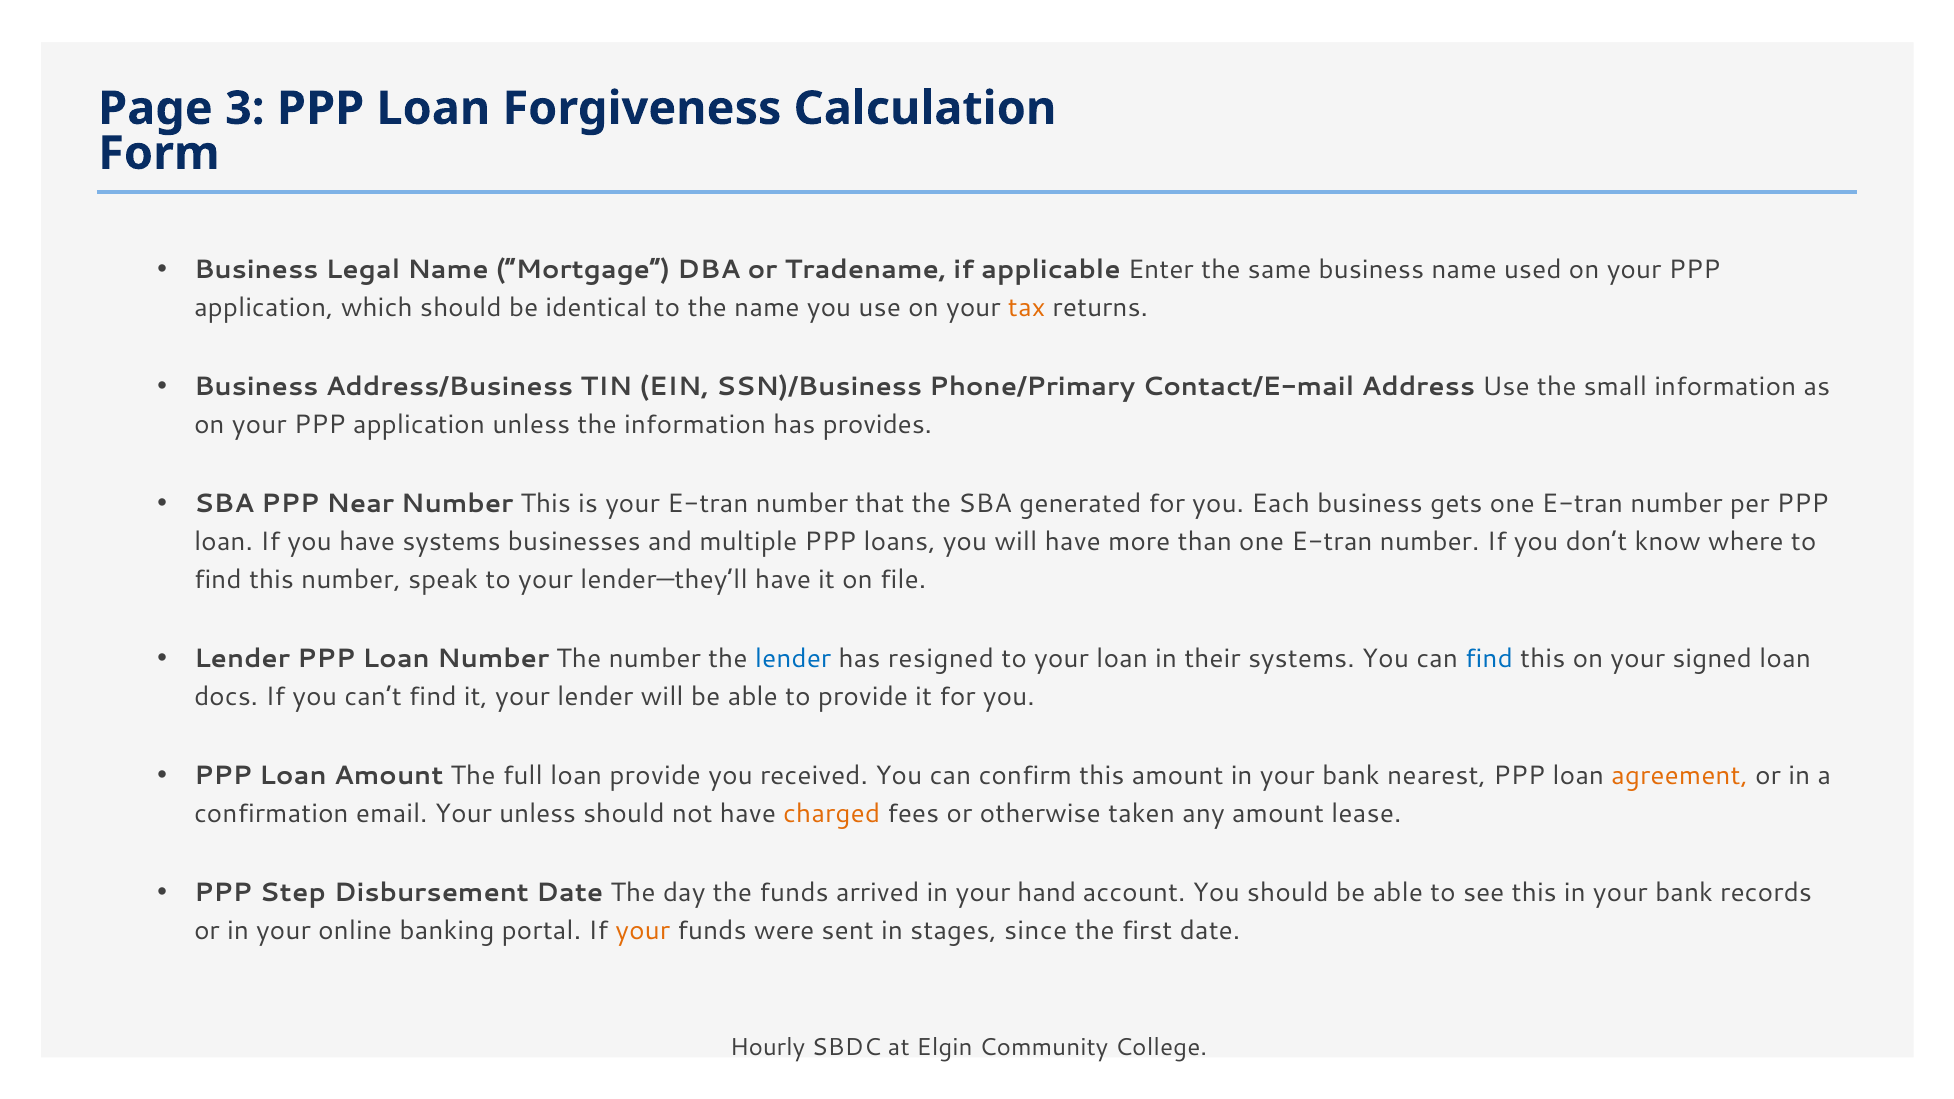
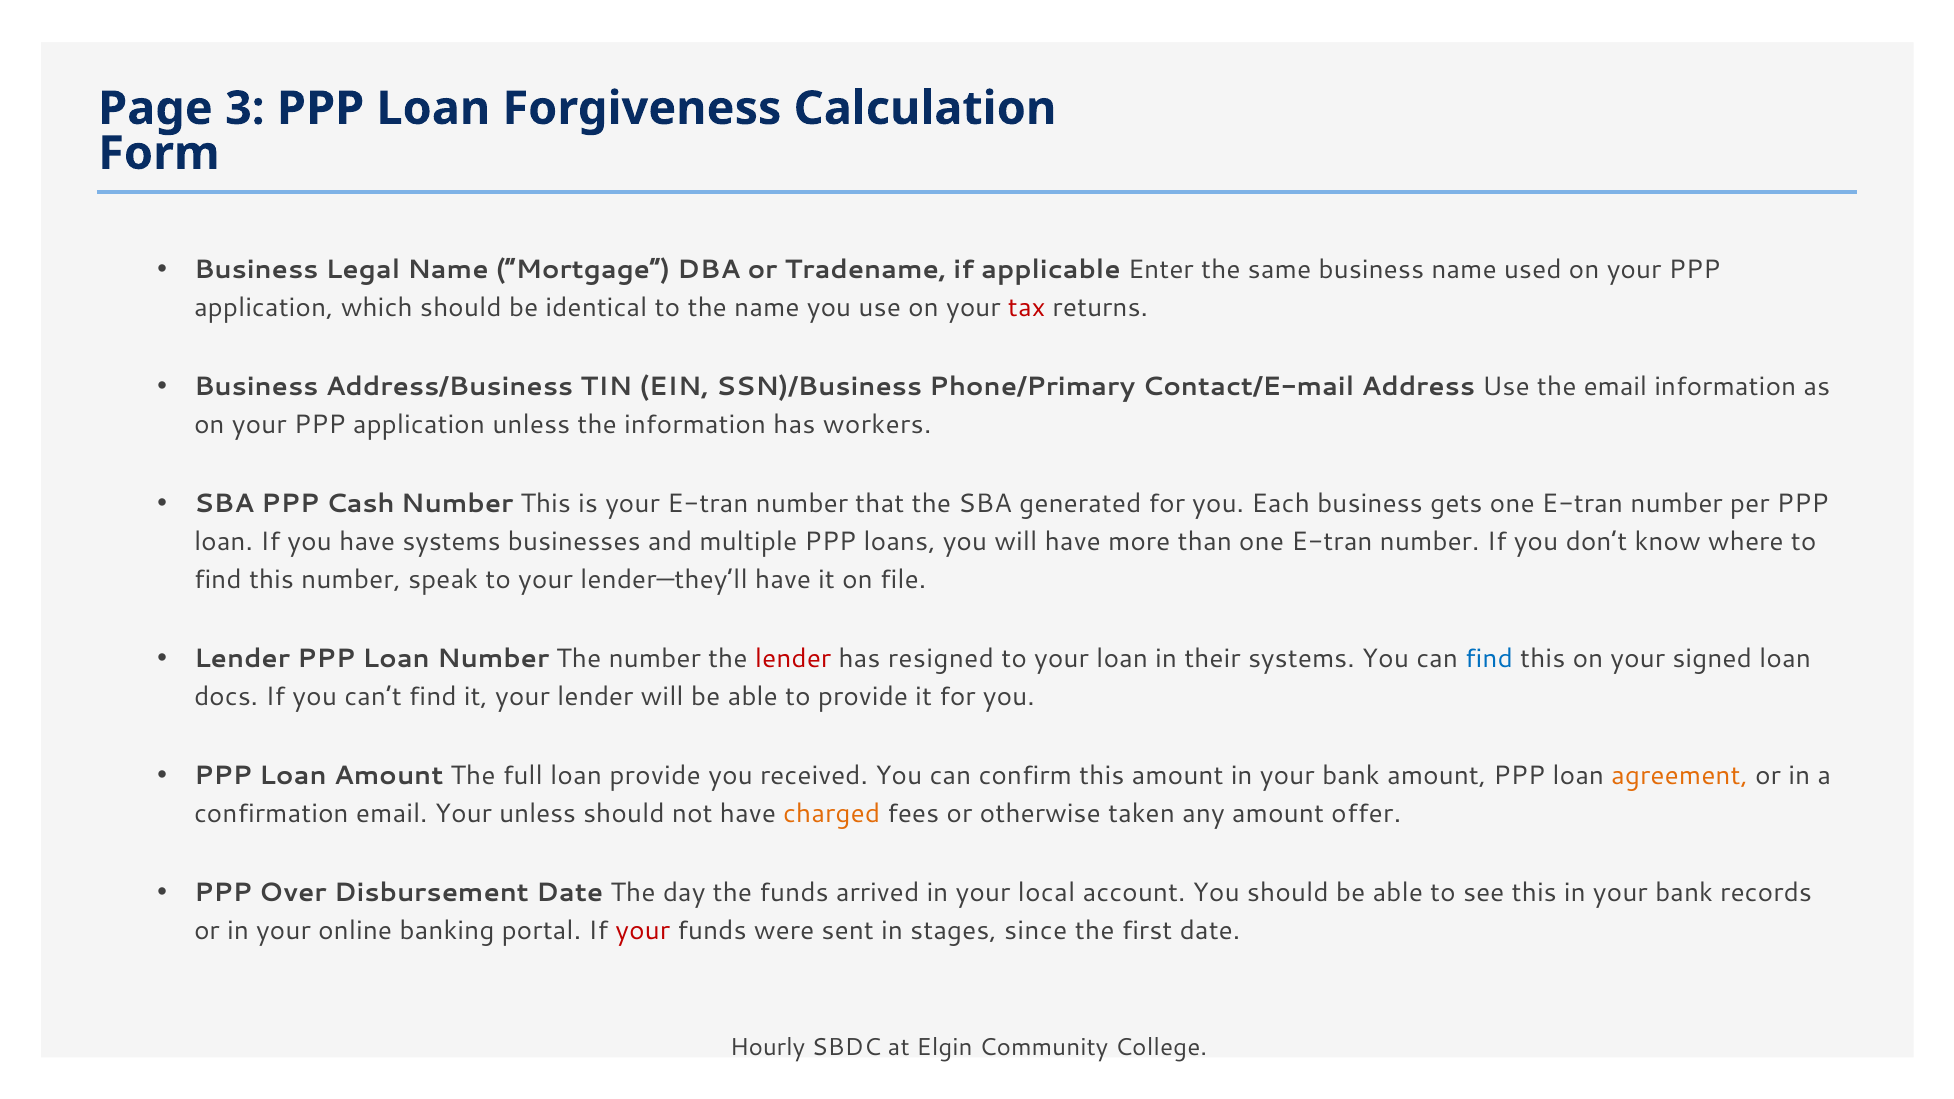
tax colour: orange -> red (1027, 308)
the small: small -> email (1615, 387)
provides: provides -> workers (877, 425)
Near: Near -> Cash (360, 504)
lender colour: blue -> red (793, 659)
bank nearest: nearest -> amount (1437, 776)
lease: lease -> offer (1366, 814)
Step: Step -> Over (293, 893)
hand: hand -> local (1046, 893)
your colour: orange -> red (643, 931)
